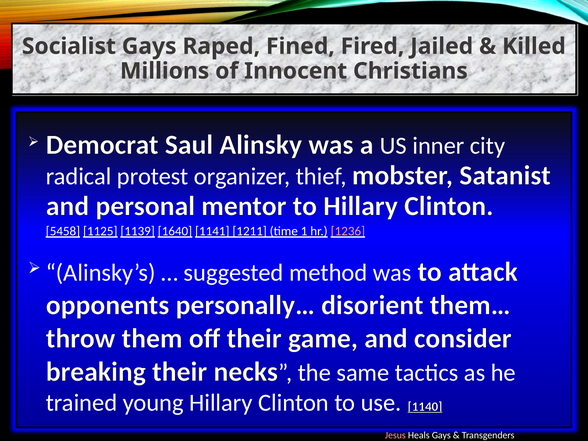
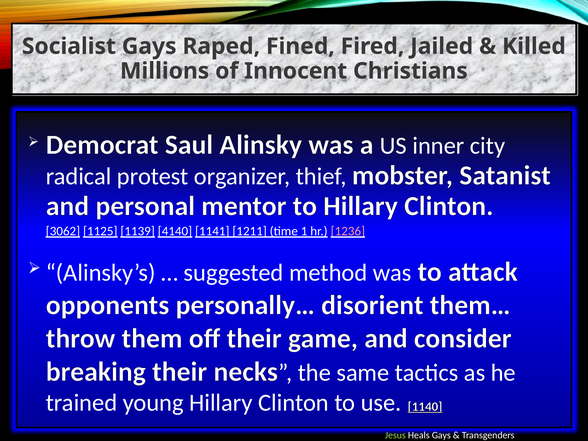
5458: 5458 -> 3062 (63, 231)
1640: 1640 -> 4140 (175, 231)
Jesus colour: pink -> light green (395, 435)
